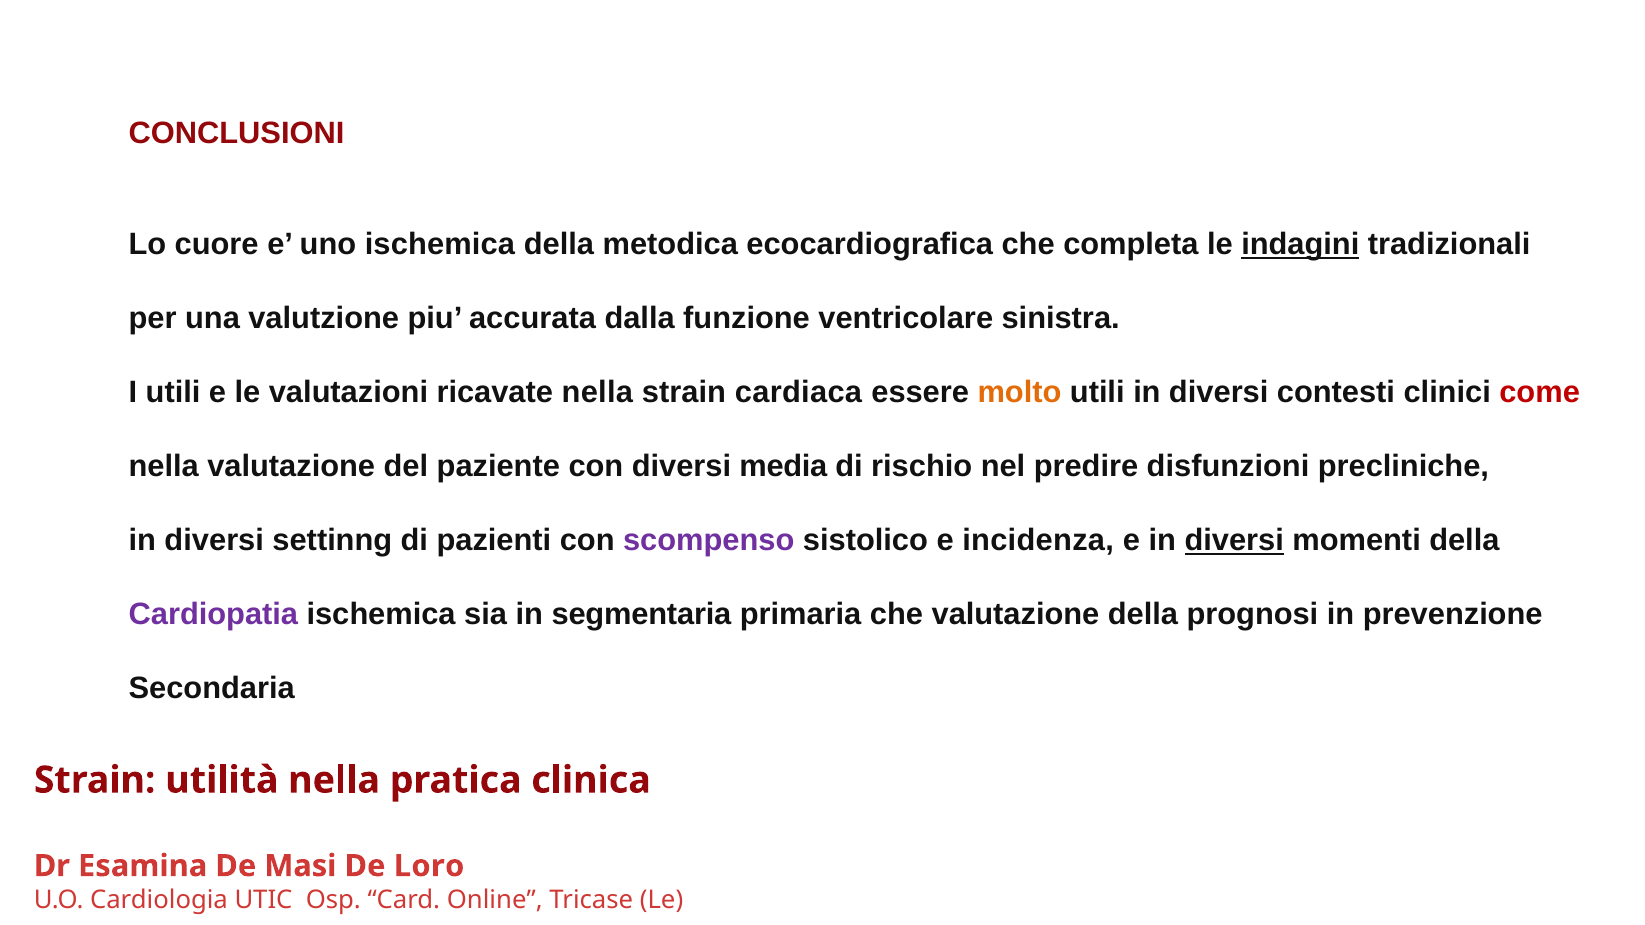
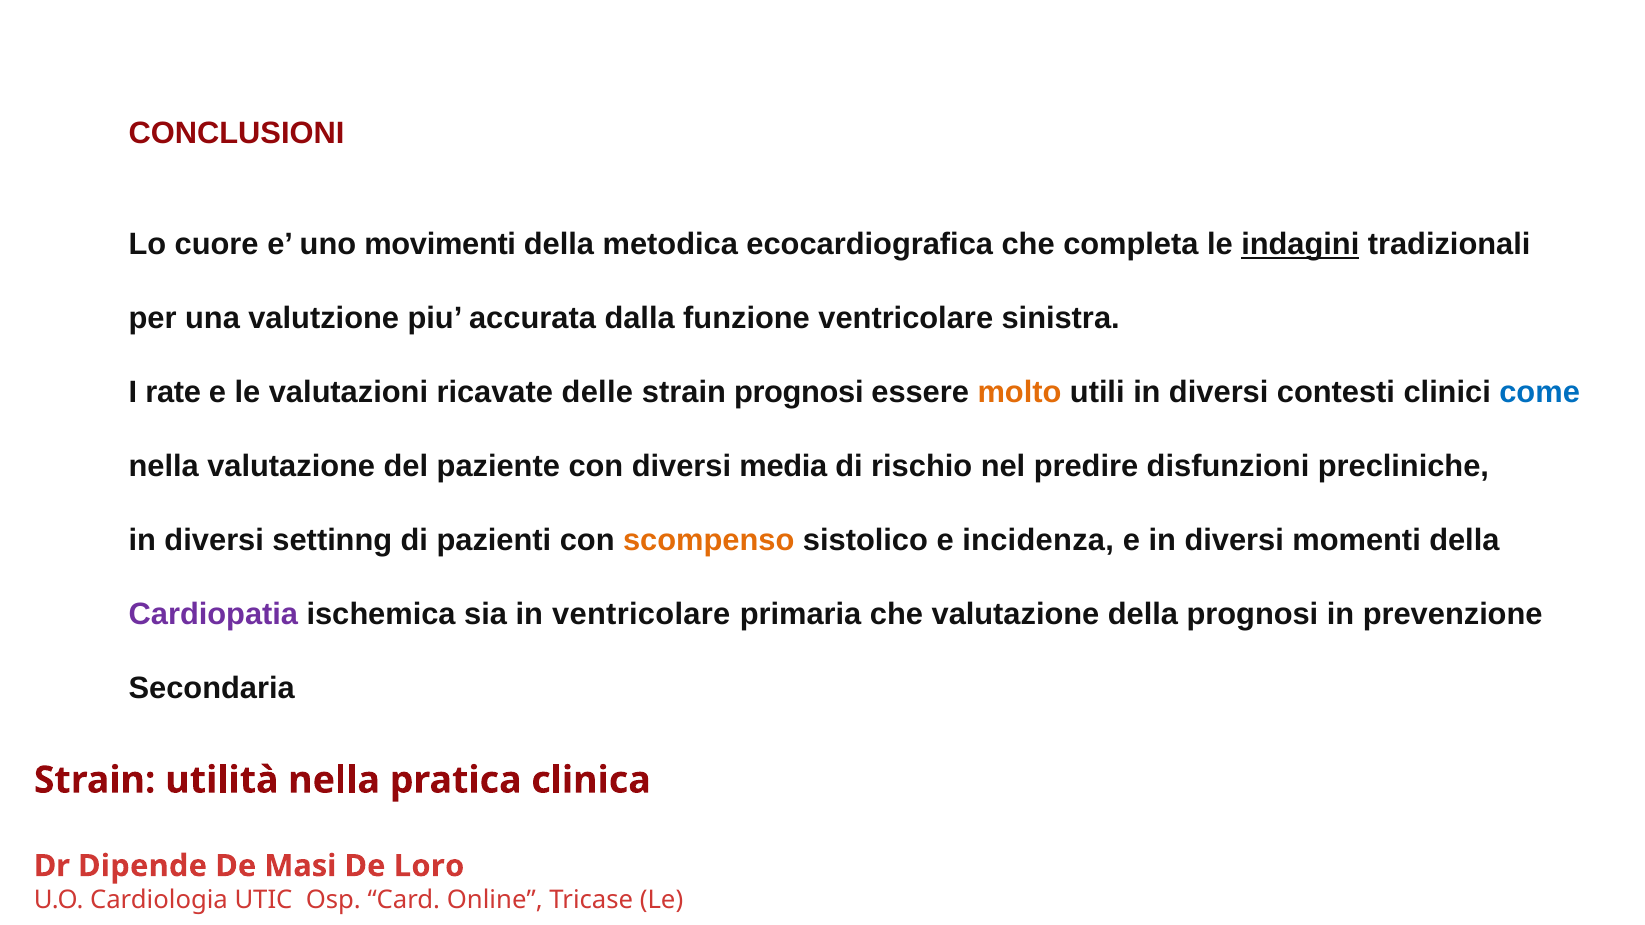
uno ischemica: ischemica -> movimenti (440, 245)
I utili: utili -> rate (173, 393)
ricavate nella: nella -> delle (597, 393)
strain cardiaca: cardiaca -> prognosi (799, 393)
come colour: red -> blue (1540, 393)
scompenso colour: purple -> orange (709, 541)
diversi underline: present -> none (1234, 541)
in segmentaria: segmentaria -> ventricolare (641, 615)
Esamina: Esamina -> Dipende (143, 866)
